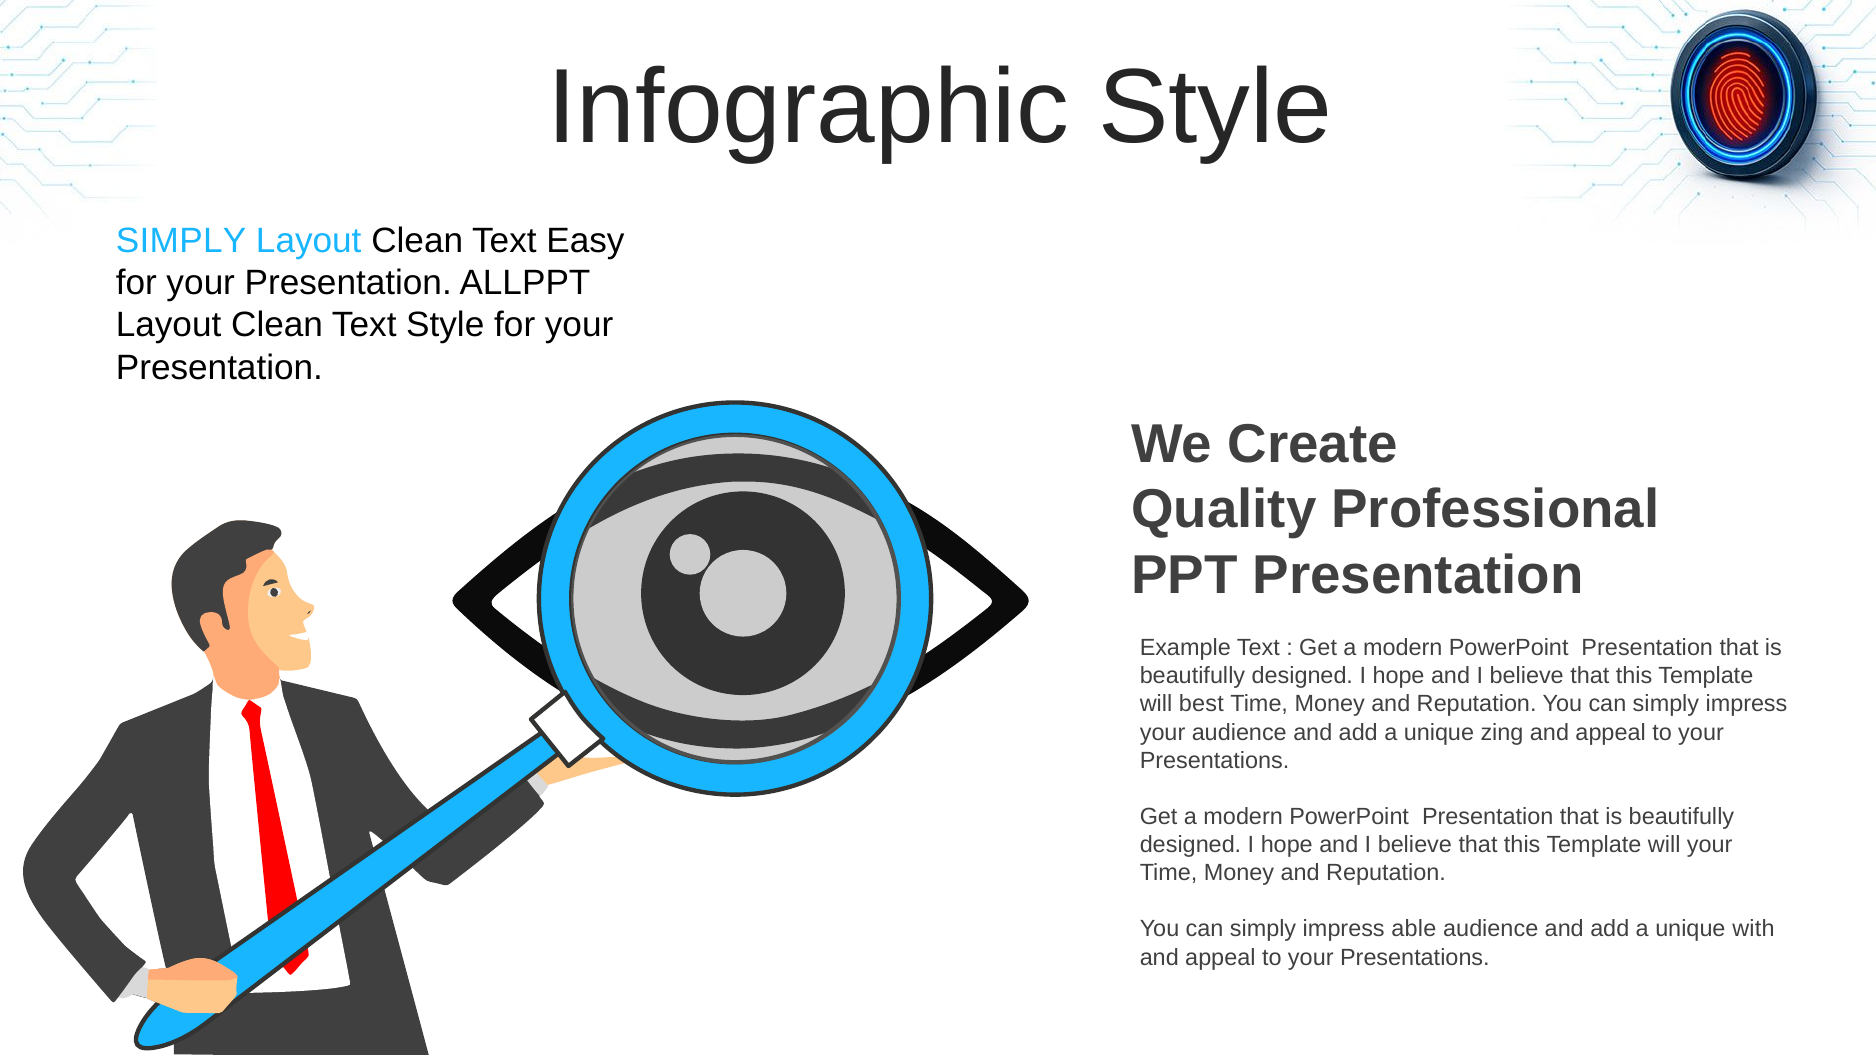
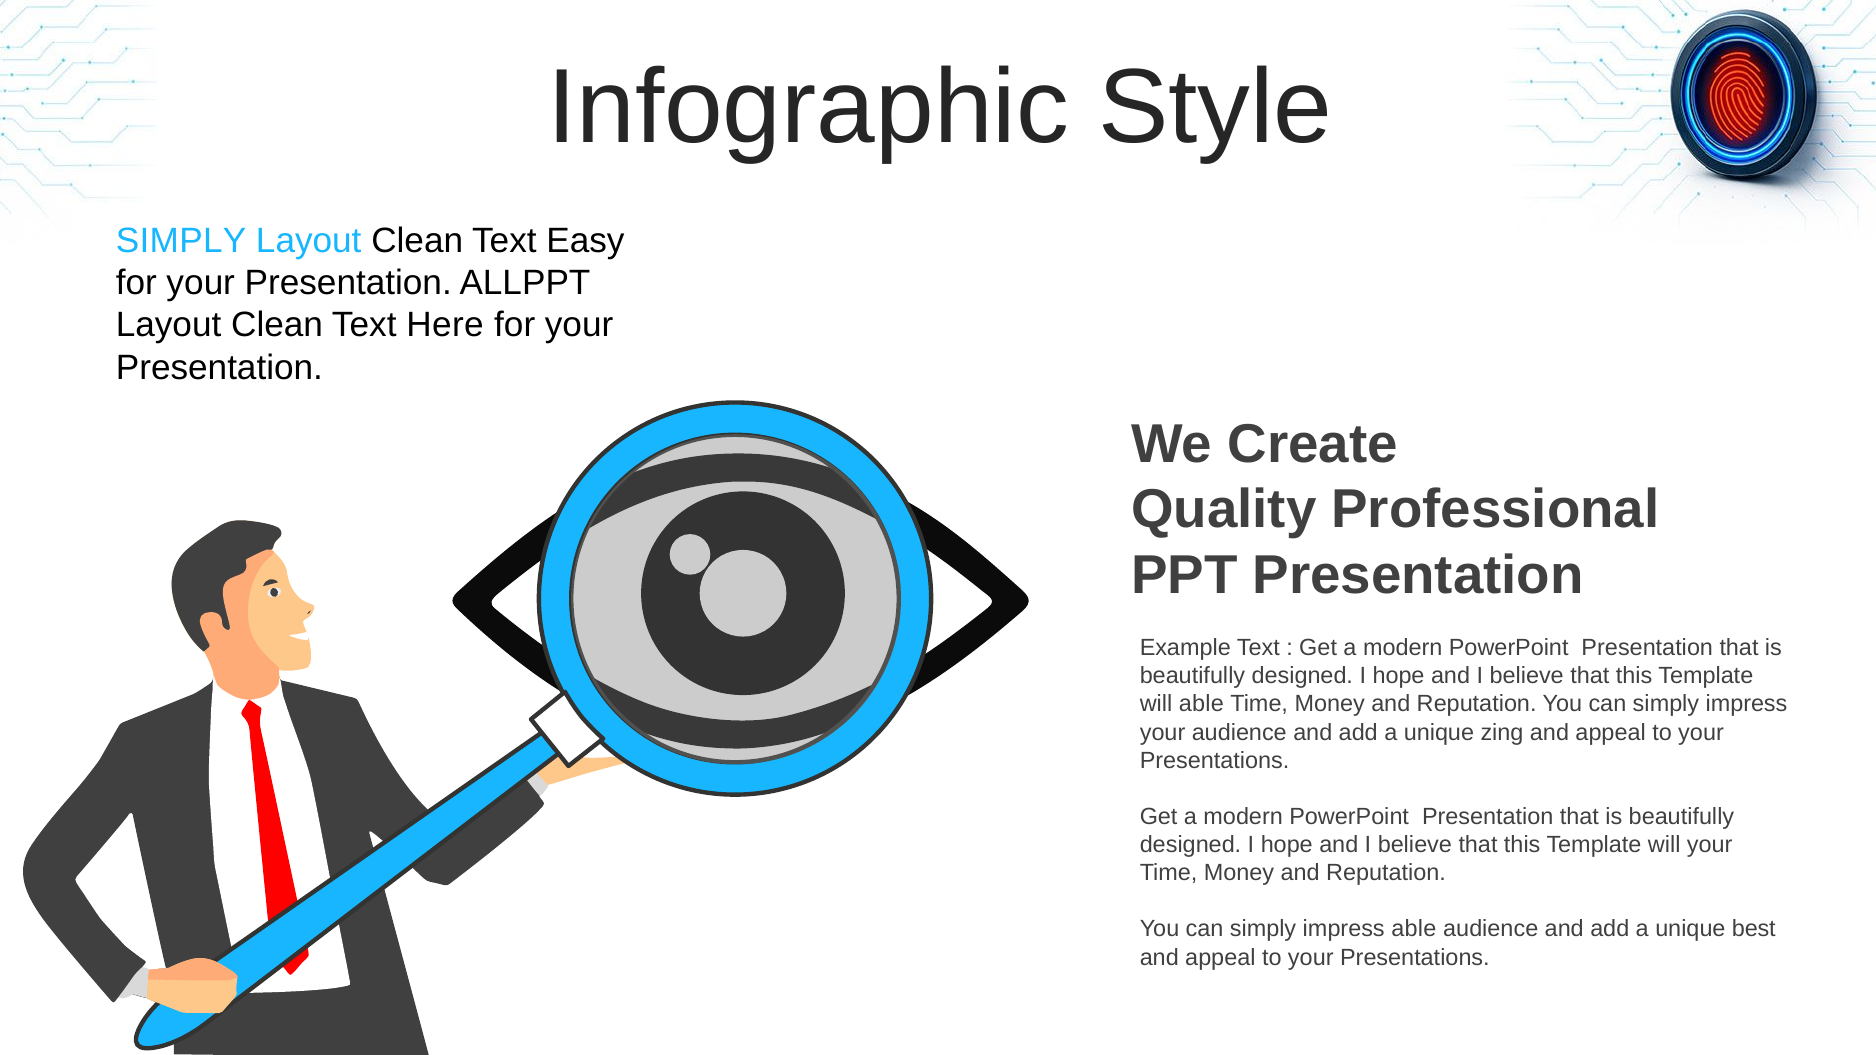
Text Style: Style -> Here (445, 325)
will best: best -> able (1201, 704)
with: with -> best (1754, 929)
